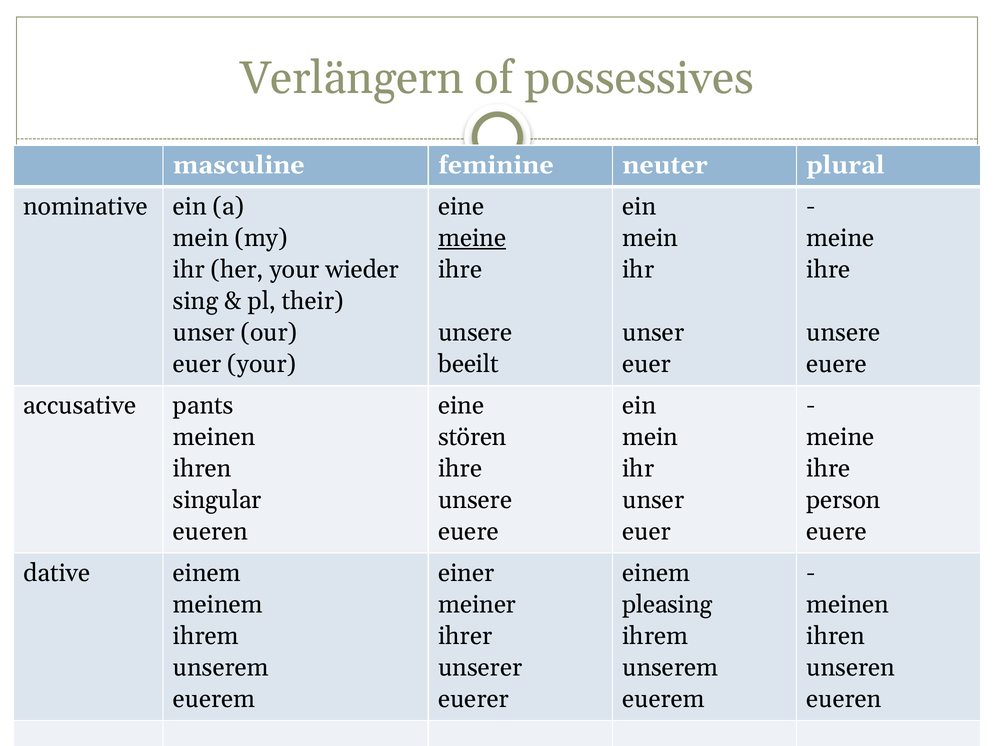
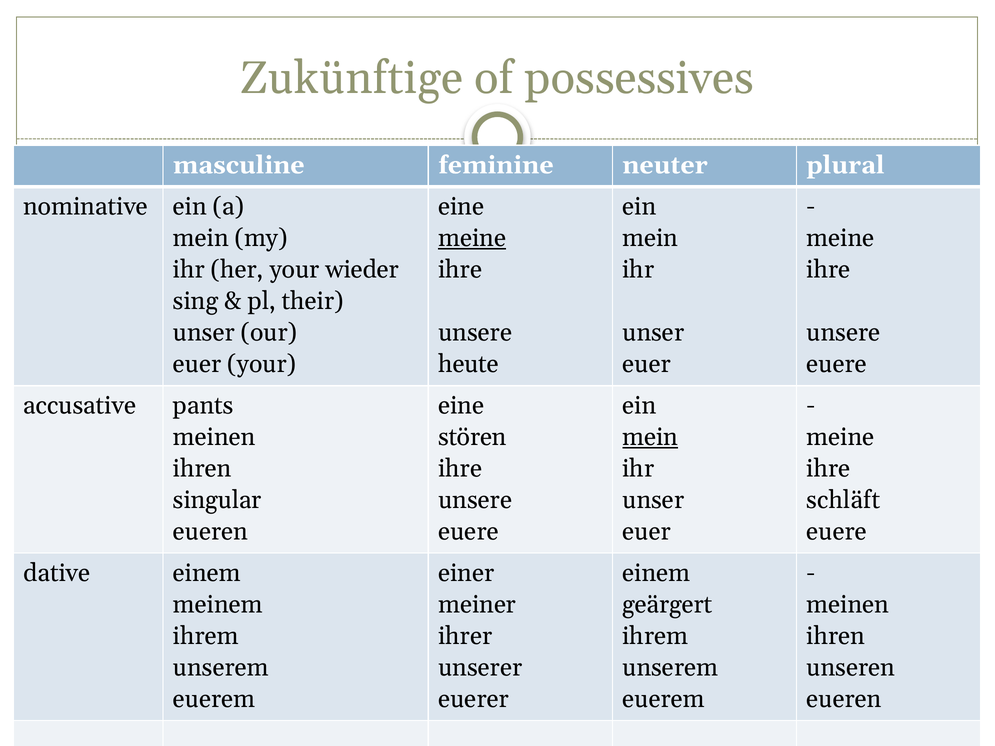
Verlängern: Verlängern -> Zukünftige (352, 78)
beeilt: beeilt -> heute (469, 364)
mein underline: none -> present (650, 437)
person: person -> schläft (843, 500)
pleasing: pleasing -> geärgert (667, 605)
